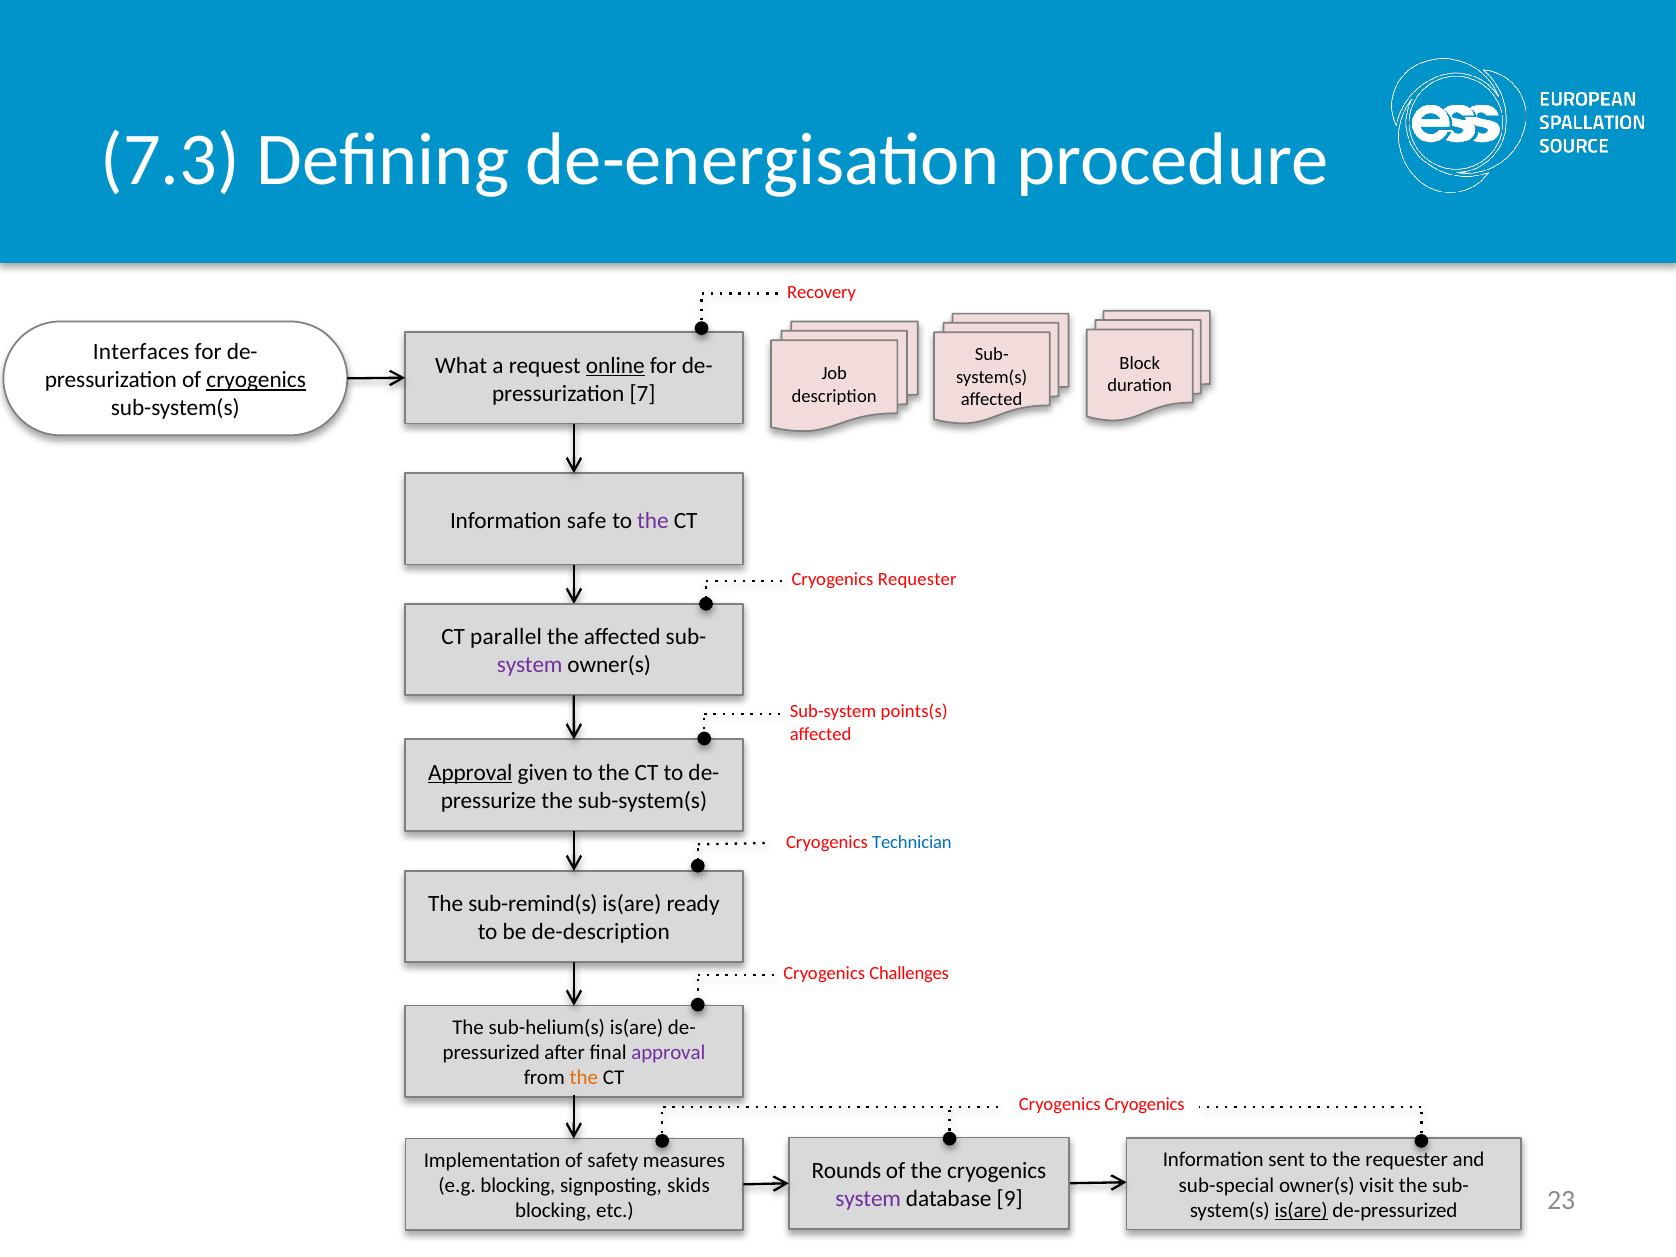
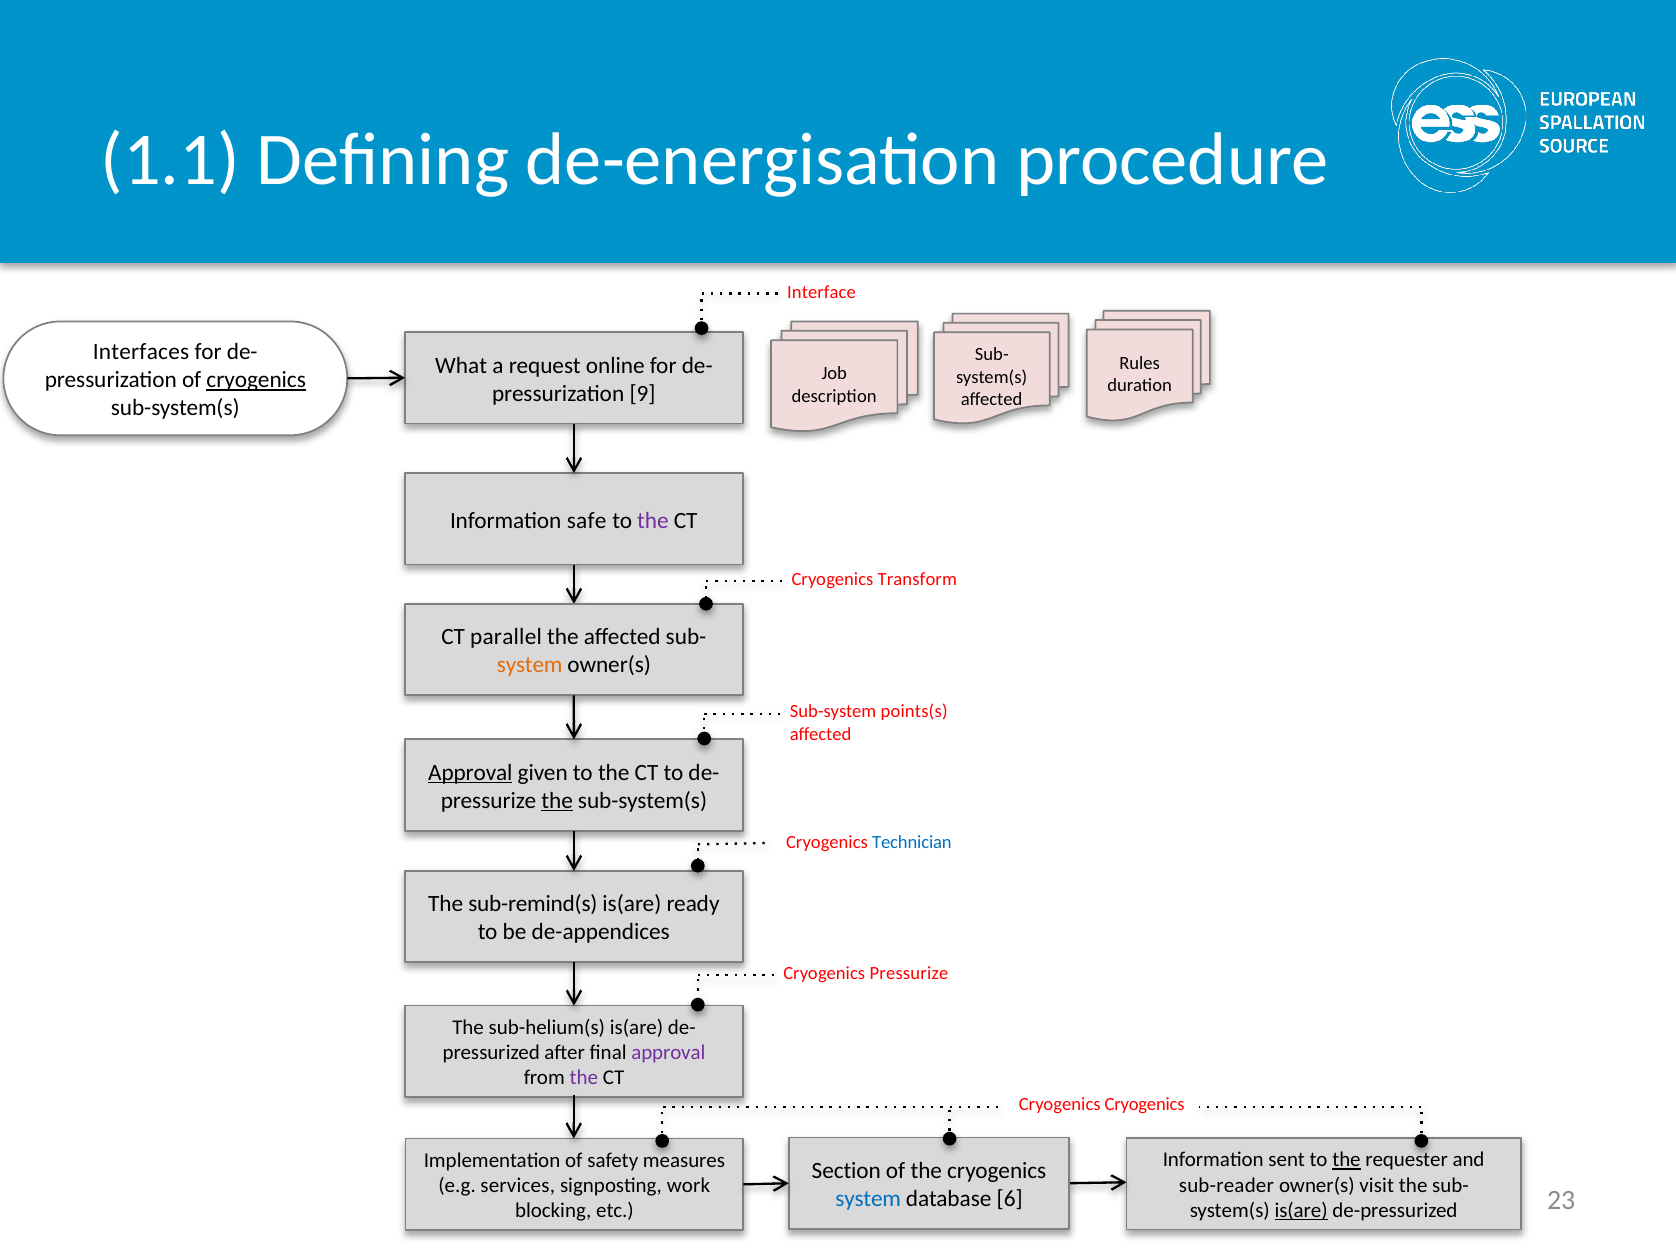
7.3: 7.3 -> 1.1 (170, 160)
Recovery: Recovery -> Interface (822, 292)
Block: Block -> Rules (1140, 363)
online underline: present -> none (615, 365)
7: 7 -> 9 (643, 393)
Cryogenics Requester: Requester -> Transform (917, 580)
system colour: purple -> orange (530, 665)
the underline: none -> present (557, 801)
de-description: de-description -> de-appendices (601, 932)
Cryogenics Challenges: Challenges -> Pressurize (909, 974)
the colour: orange -> purple (584, 1078)
the underline: none -> present (1346, 1160)
Rounds: Rounds -> Section (846, 1171)
sub-special: sub-special -> sub-reader (1226, 1185)
e.g blocking: blocking -> services (518, 1186)
skids: skids -> work (688, 1186)
system colour: purple -> blue (868, 1199)
9: 9 -> 6 (1010, 1199)
